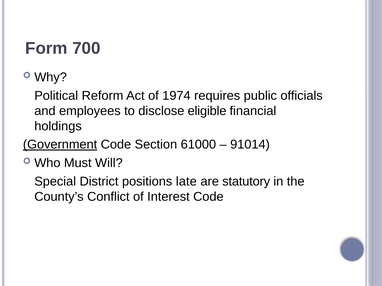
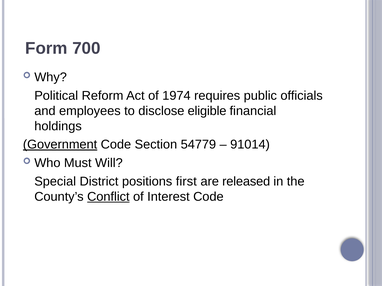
61000: 61000 -> 54779 (198, 145)
late: late -> first (186, 182)
statutory: statutory -> released (246, 182)
Conflict underline: none -> present (108, 197)
